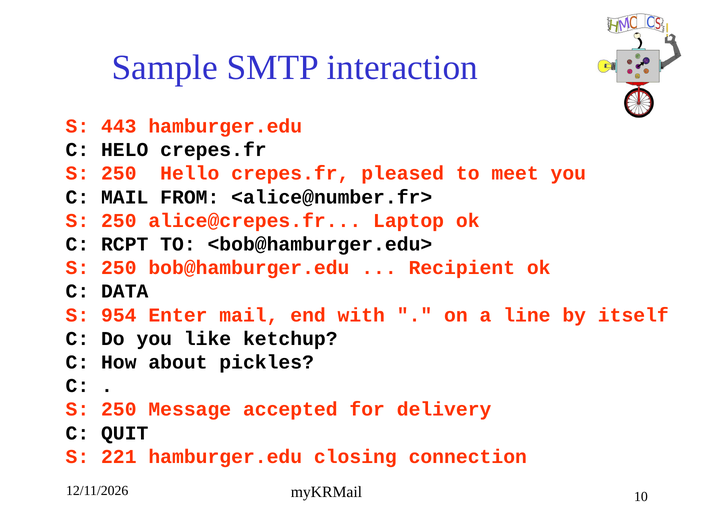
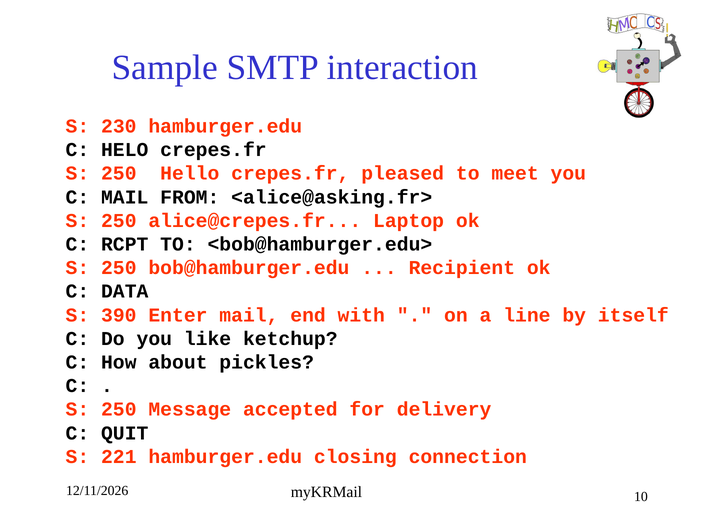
443: 443 -> 230 (119, 126)
<alice@number.fr>: <alice@number.fr> -> <alice@asking.fr> (332, 197)
954: 954 -> 390 (119, 315)
